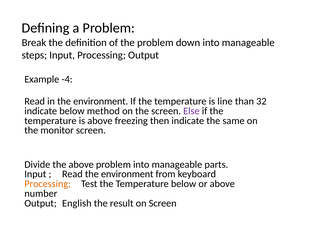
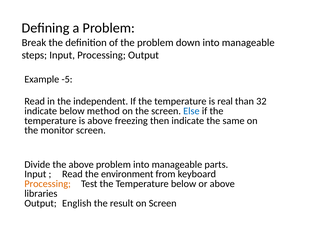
-4: -4 -> -5 (67, 80)
in the environment: environment -> independent (101, 101)
line: line -> real (225, 101)
Else colour: purple -> blue (191, 111)
number: number -> libraries (41, 194)
